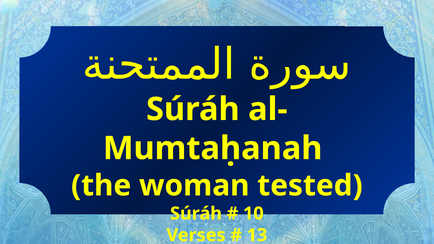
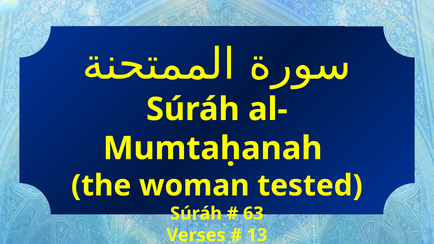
10: 10 -> 63 (253, 214)
